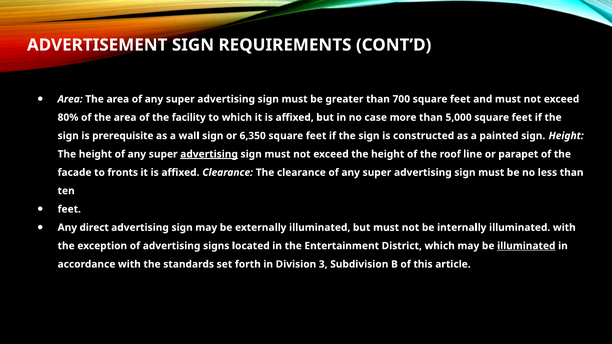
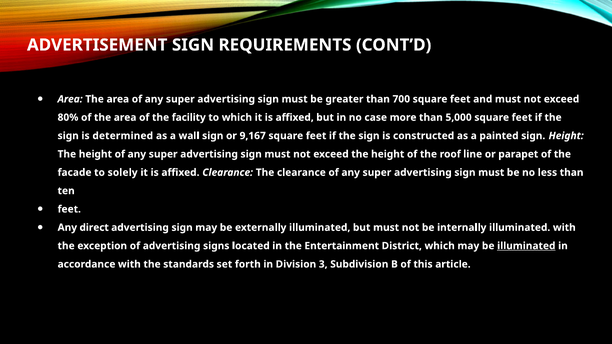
prerequisite: prerequisite -> determined (123, 136)
6,350: 6,350 -> 9,167 (253, 136)
advertising underline: present -> none (209, 154)
fronts: fronts -> solely (123, 173)
